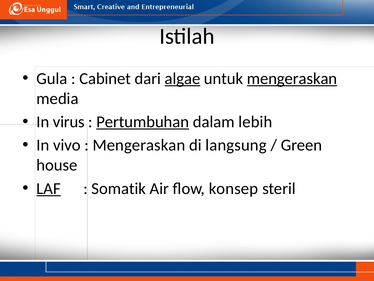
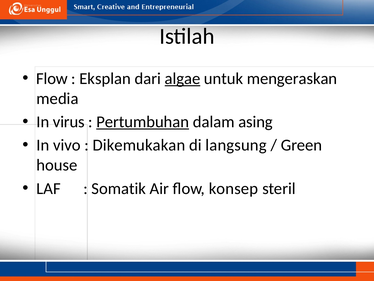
Gula: Gula -> Flow (52, 78)
Cabinet: Cabinet -> Eksplan (105, 78)
mengeraskan underline: present -> none (292, 78)
lebih: lebih -> asing (256, 122)
Mengeraskan: Mengeraskan -> Dikemukakan (139, 145)
LAF underline: present -> none (49, 188)
